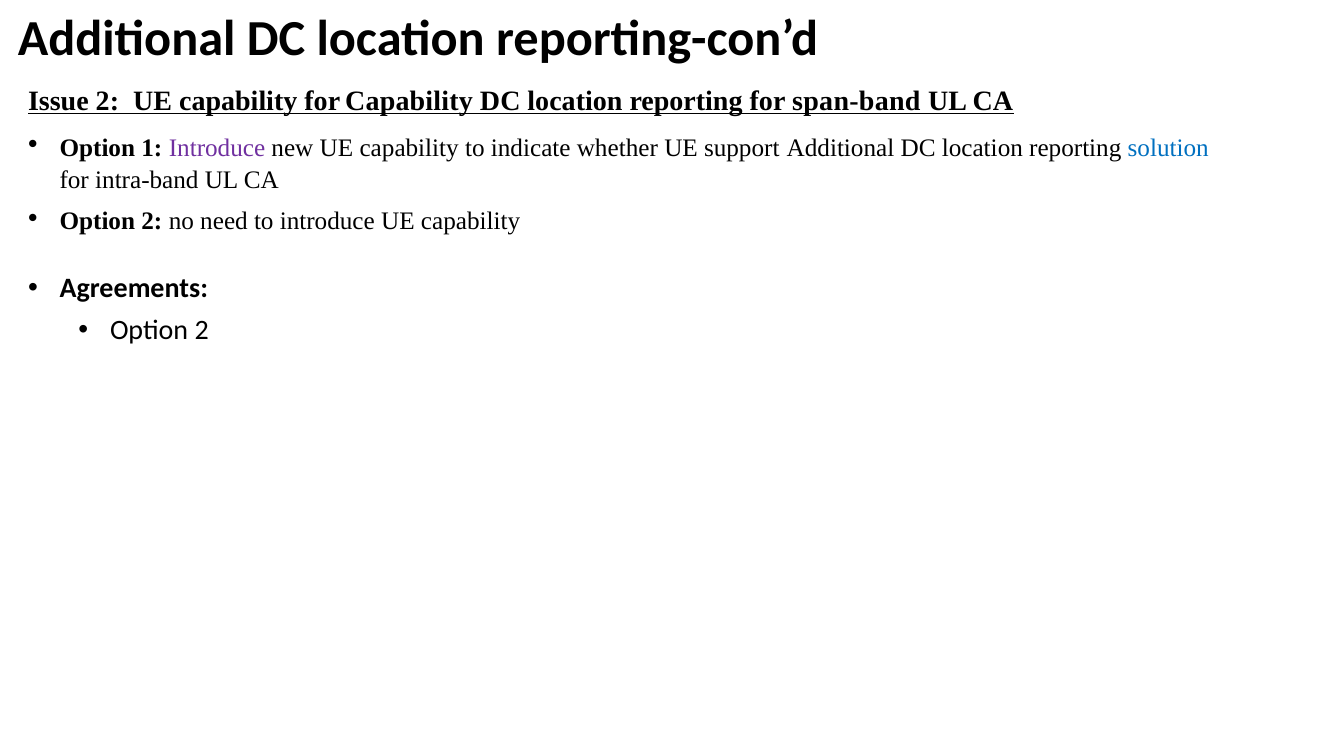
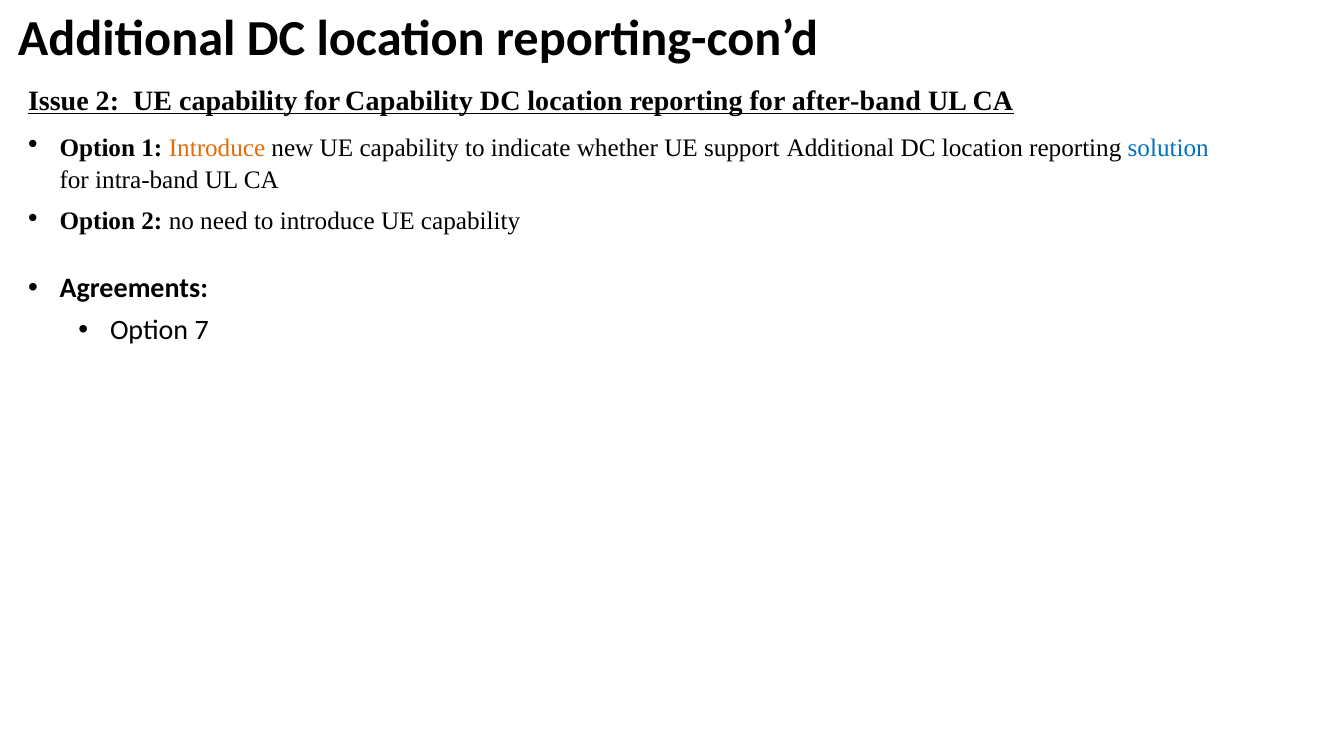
span-band: span-band -> after-band (856, 101)
Introduce colour: purple -> orange (217, 148)
2: 2 -> 7 (202, 331)
